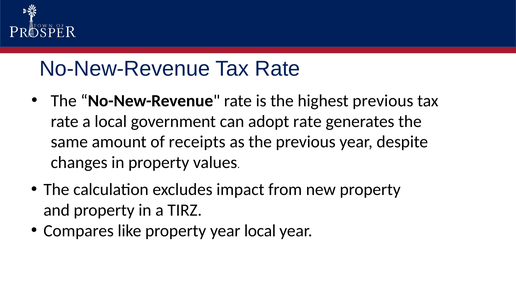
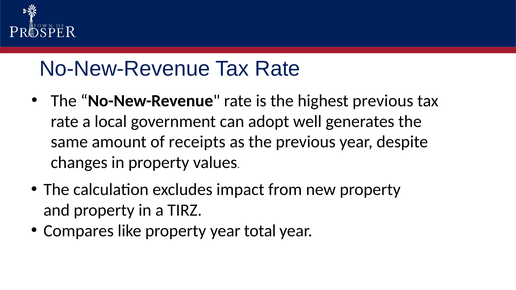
adopt rate: rate -> well (307, 121)
year local: local -> total (260, 231)
